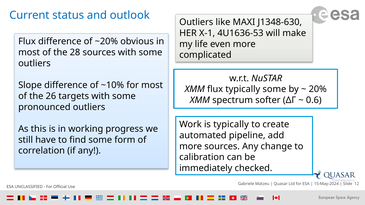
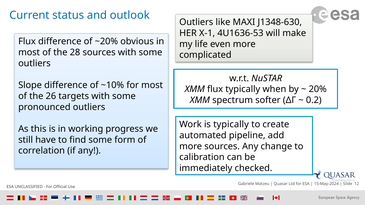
typically some: some -> when (274, 89)
0.6: 0.6 -> 0.2 (314, 100)
